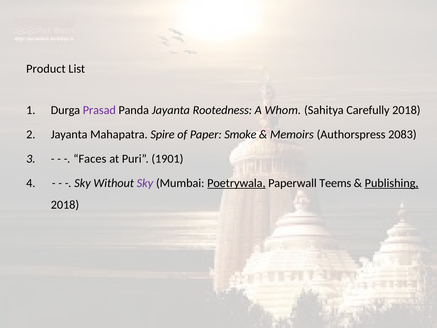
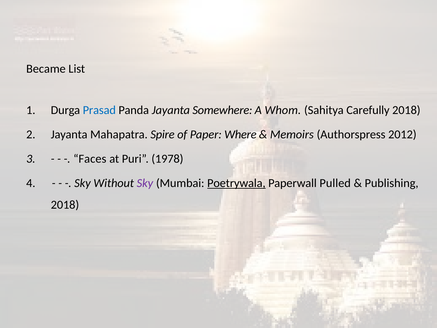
Product: Product -> Became (46, 69)
Prasad colour: purple -> blue (99, 110)
Rootedness: Rootedness -> Somewhere (222, 110)
Smoke: Smoke -> Where (240, 134)
2083: 2083 -> 2012 (402, 134)
1901: 1901 -> 1978 (167, 159)
Teems: Teems -> Pulled (335, 183)
Publishing underline: present -> none (392, 183)
